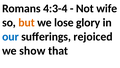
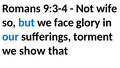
4:3-4: 4:3-4 -> 9:3-4 (55, 8)
but colour: orange -> blue (27, 22)
lose: lose -> face (64, 22)
rejoiced: rejoiced -> torment (93, 36)
